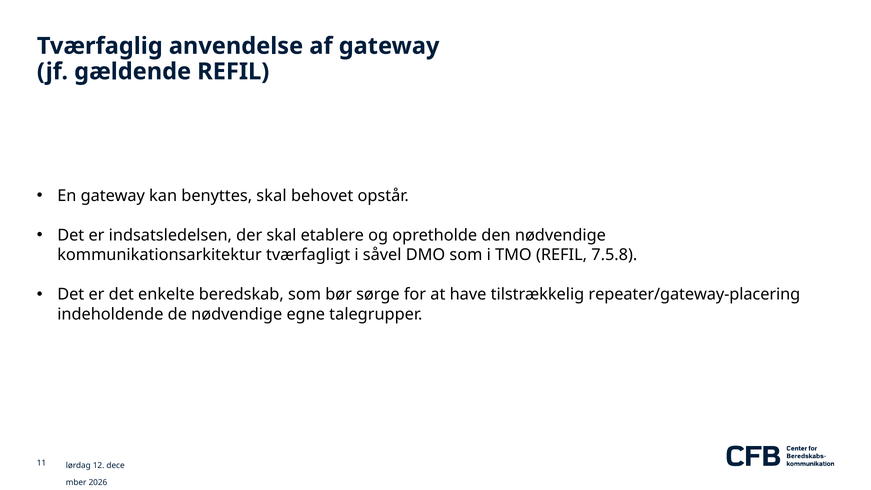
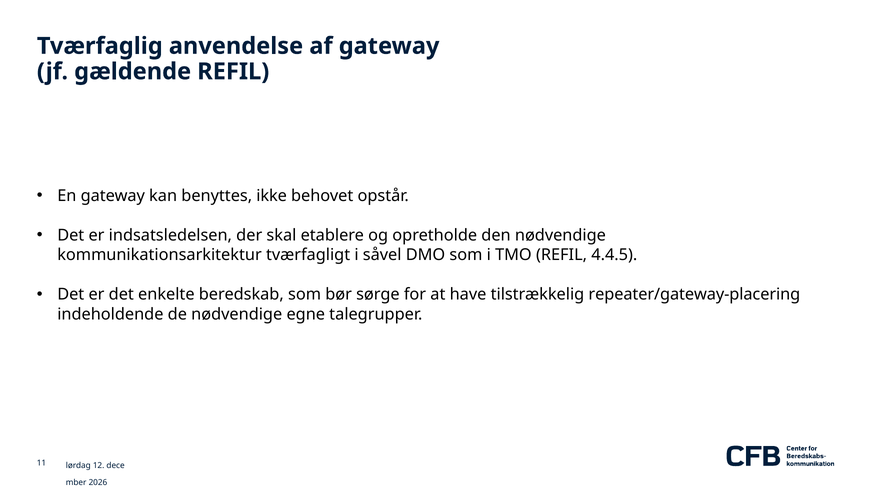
benyttes skal: skal -> ikke (272, 196)
7.5.8: 7.5.8 -> 4.4.5 (614, 255)
